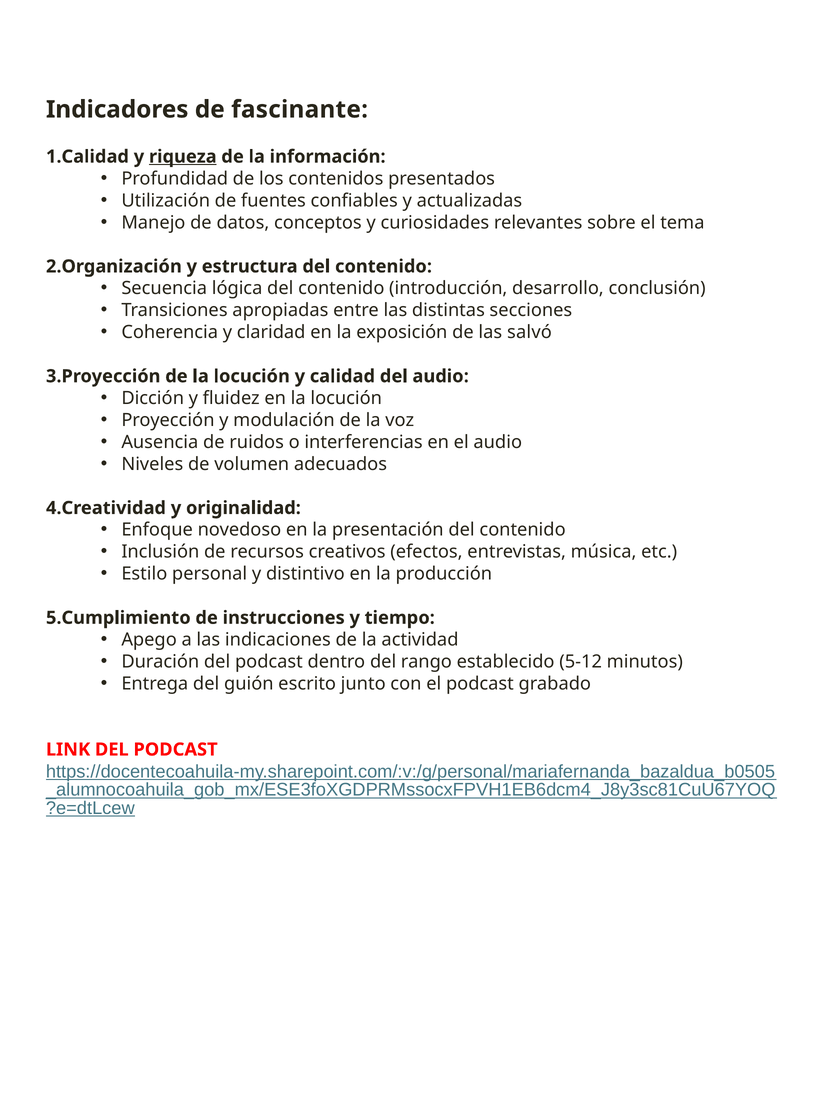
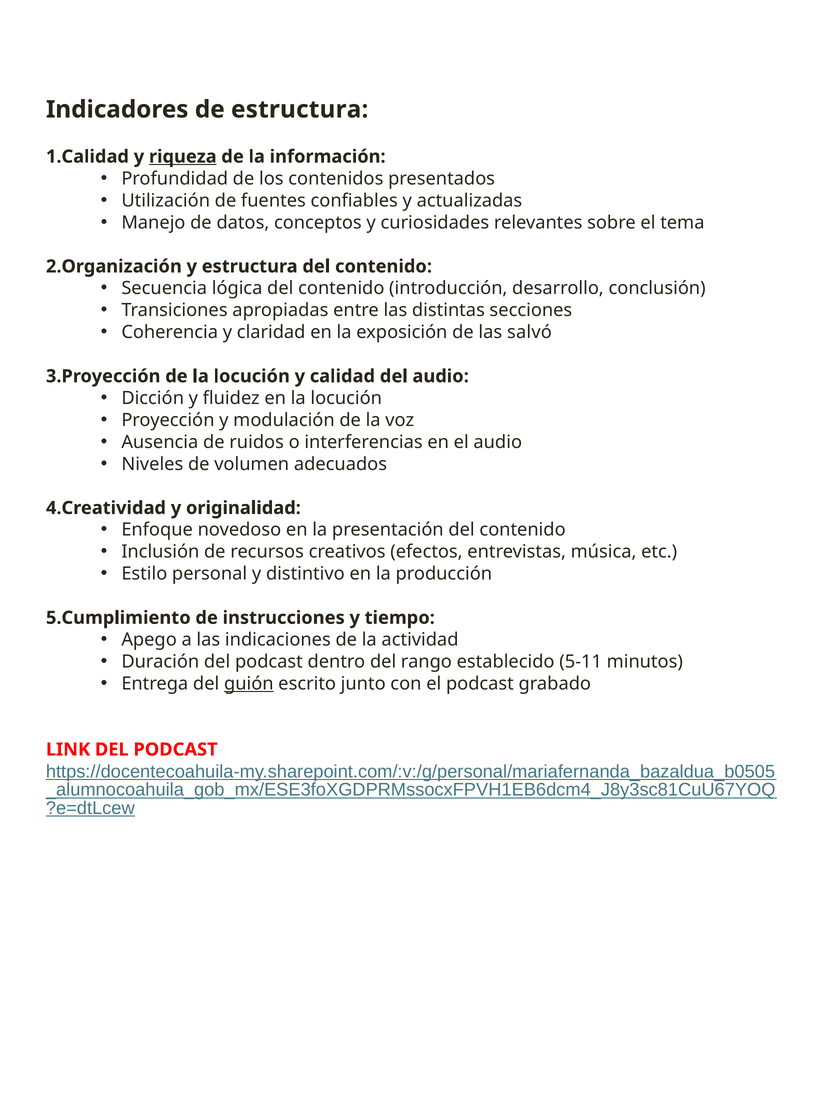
de fascinante: fascinante -> estructura (300, 109)
5-12: 5-12 -> 5-11 (581, 661)
guión underline: none -> present (249, 683)
